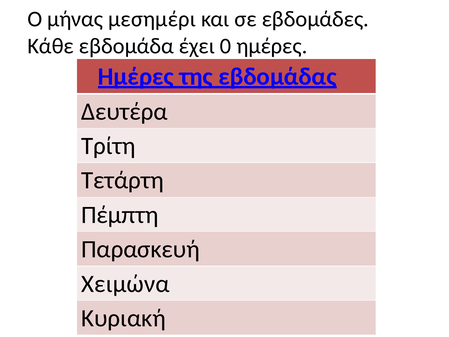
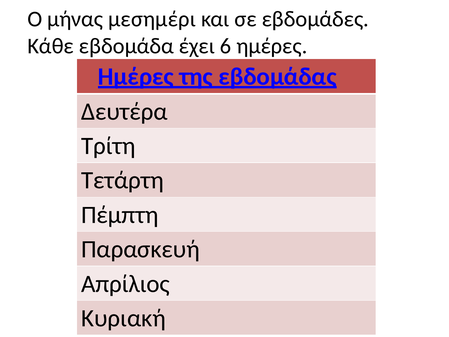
0: 0 -> 6 (226, 46)
Χειμώνα: Χειμώνα -> Απρίλιος (125, 284)
